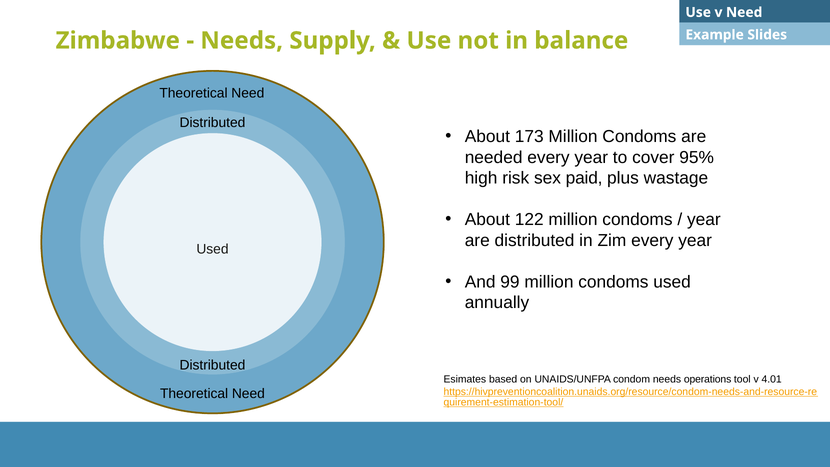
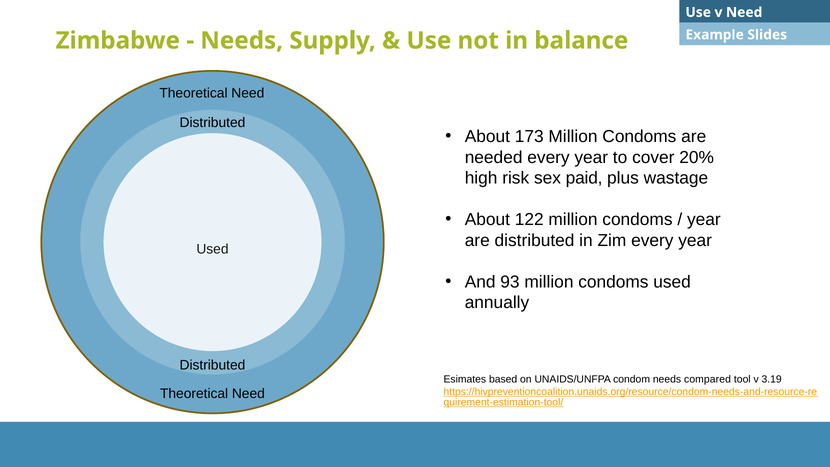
95%: 95% -> 20% (697, 157)
99: 99 -> 93 (510, 282)
operations: operations -> compared (708, 379)
4.01: 4.01 -> 3.19 (772, 379)
